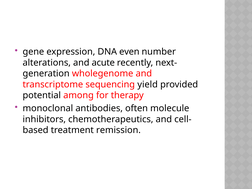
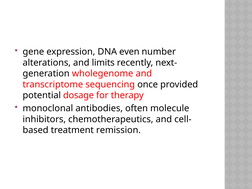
acute: acute -> limits (103, 63)
yield: yield -> once (148, 84)
among: among -> dosage (79, 95)
